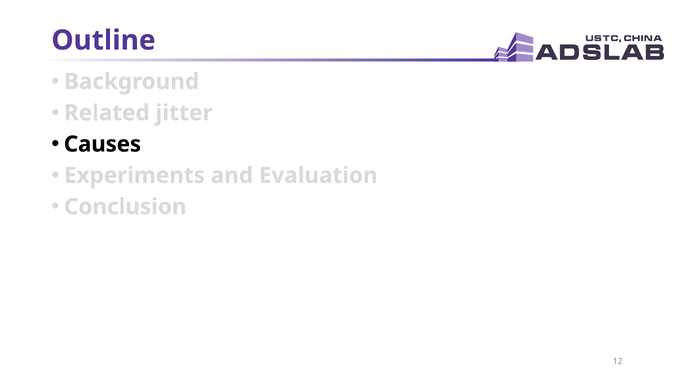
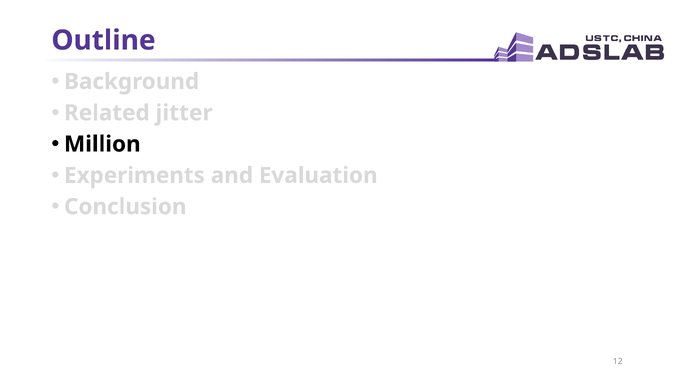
Causes: Causes -> Million (102, 144)
